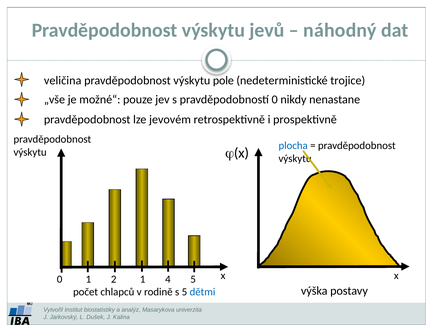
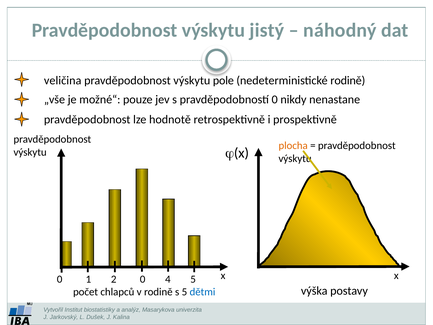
jevů: jevů -> jistý (267, 30)
nedeterministické trojice: trojice -> rodině (348, 81)
jevovém: jevovém -> hodnotě (170, 119)
plocha colour: blue -> orange (293, 146)
2 1: 1 -> 0 (143, 279)
